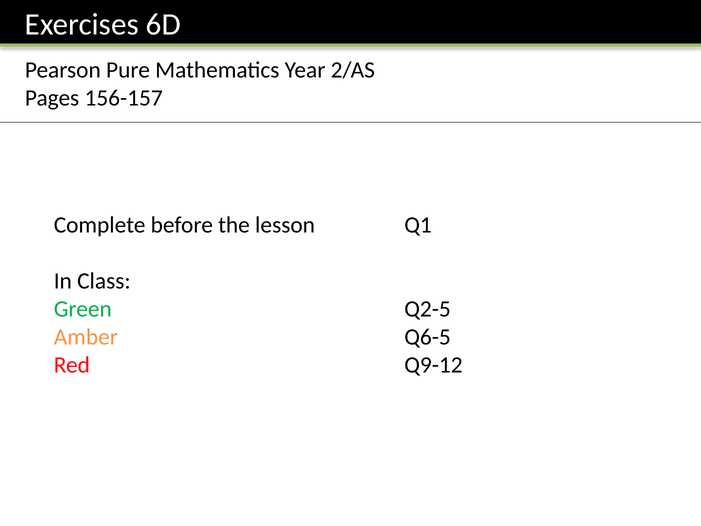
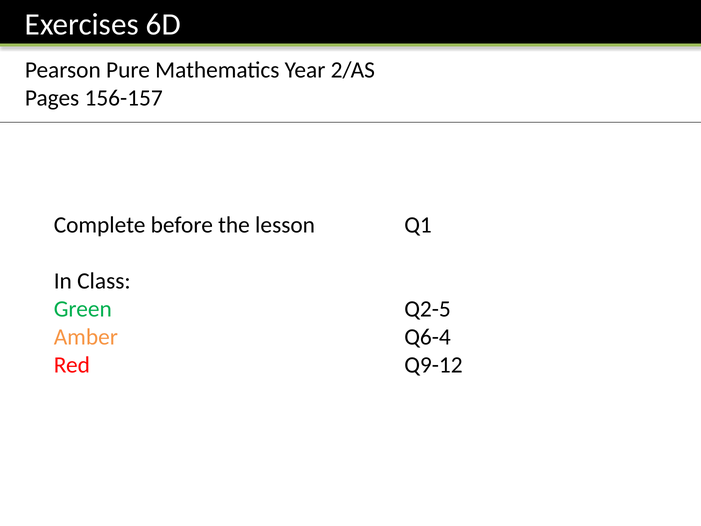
Q6-5: Q6-5 -> Q6-4 (428, 337)
